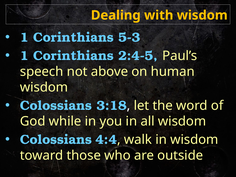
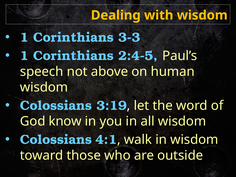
5-3: 5-3 -> 3-3 (129, 37)
3:18: 3:18 -> 3:19 (112, 106)
while: while -> know (65, 121)
4:4: 4:4 -> 4:1 (106, 140)
